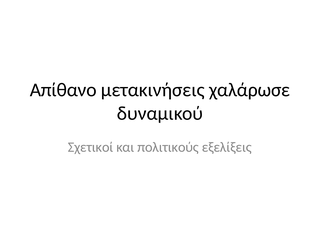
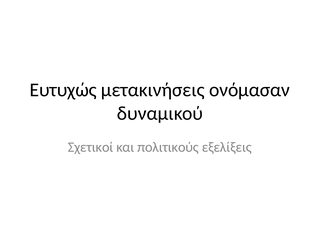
Απίθανο: Απίθανο -> Ευτυχώς (63, 90)
χαλάρωσε: χαλάρωσε -> ονόμασαν (250, 90)
